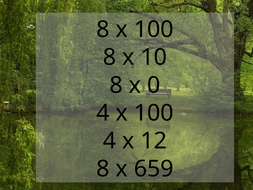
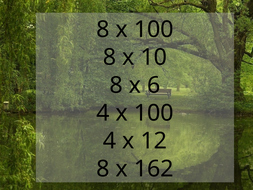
0: 0 -> 6 (154, 85)
659: 659 -> 162 (154, 169)
